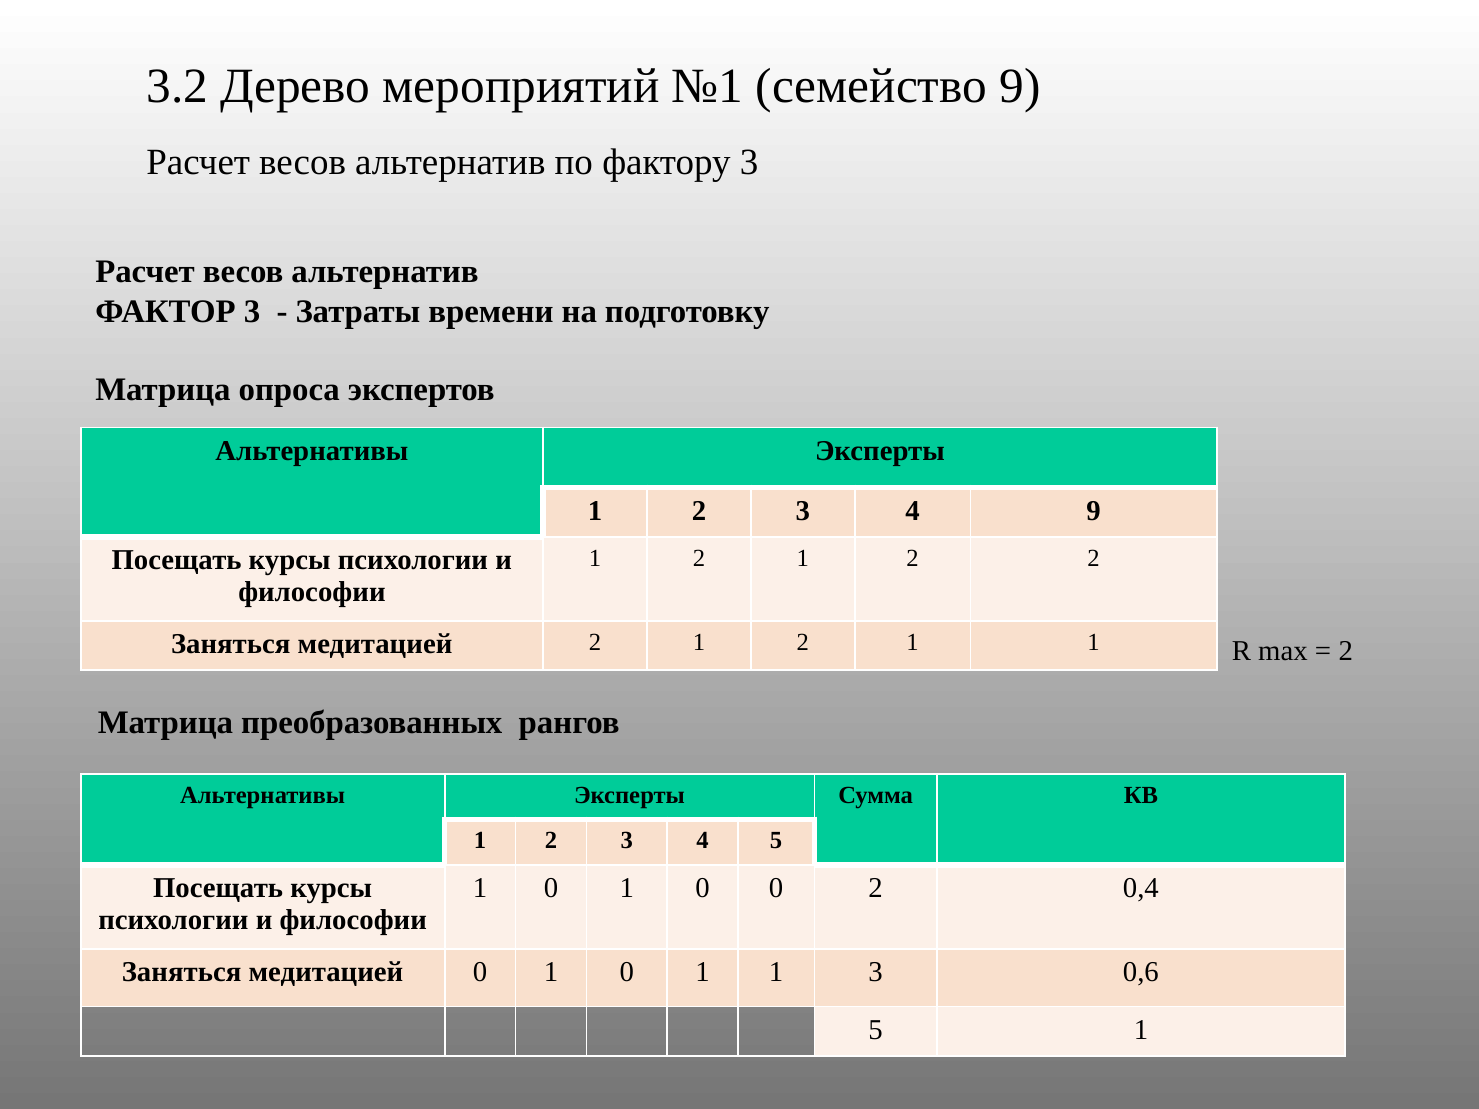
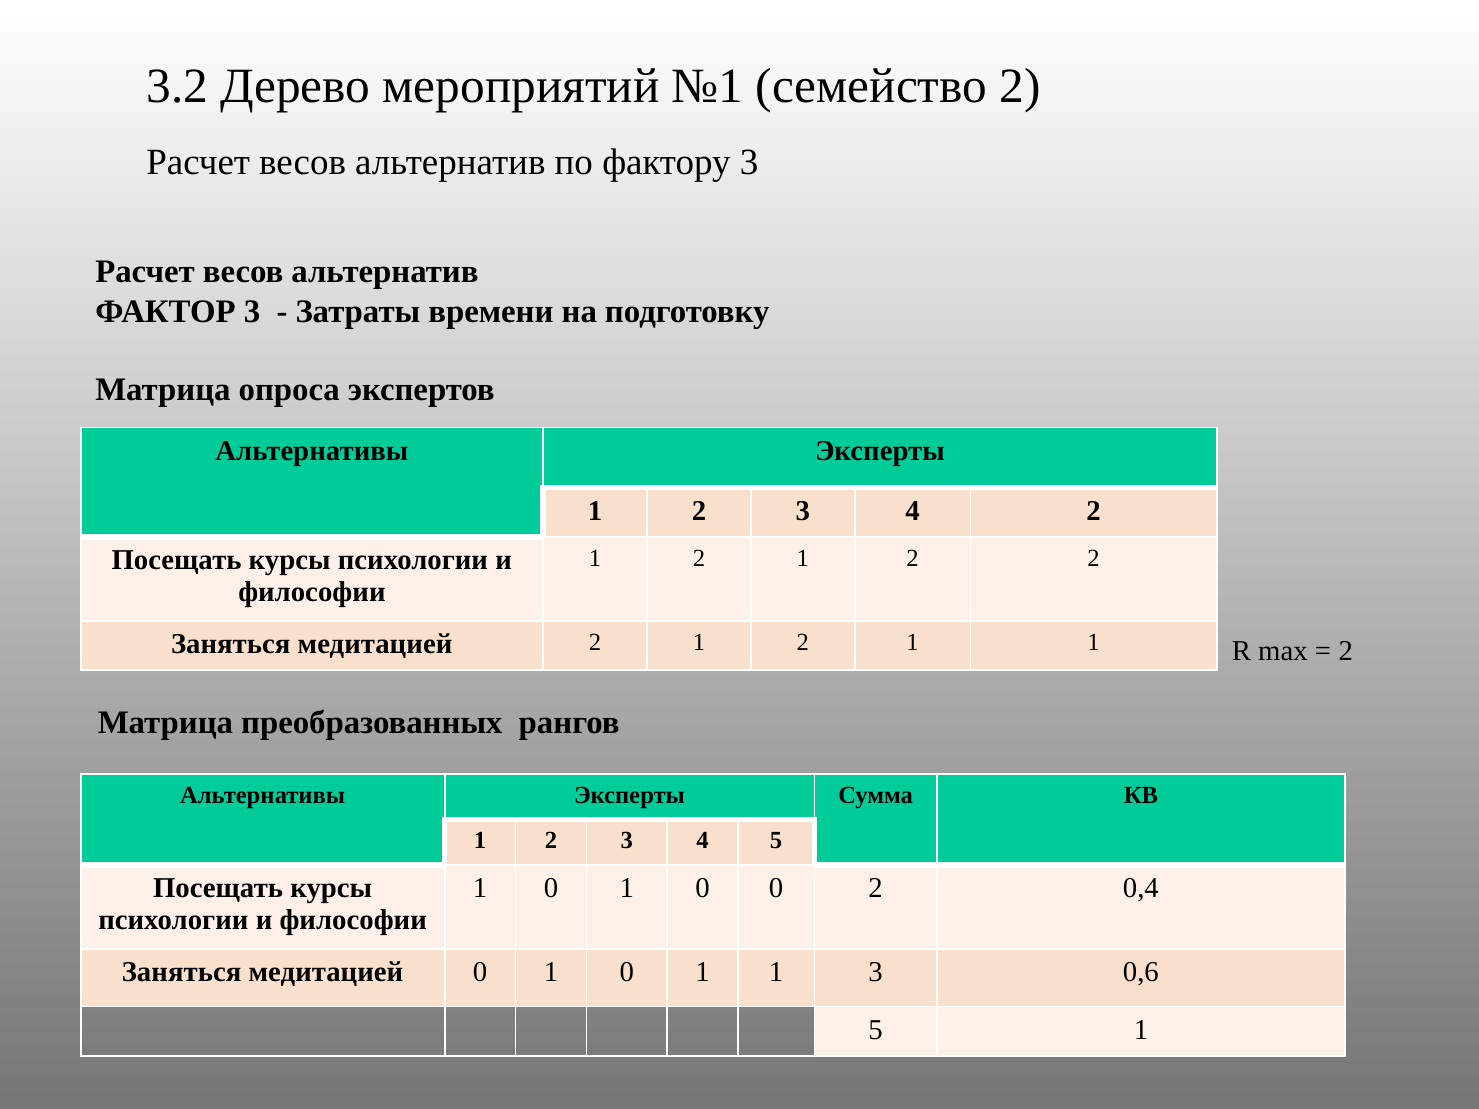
семейство 9: 9 -> 2 (1020, 86)
4 9: 9 -> 2 (1094, 511)
